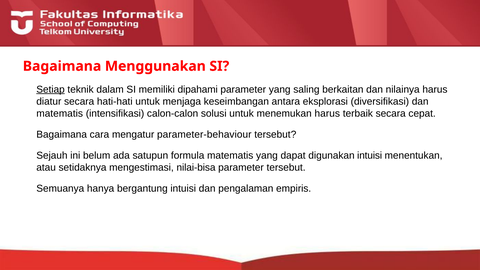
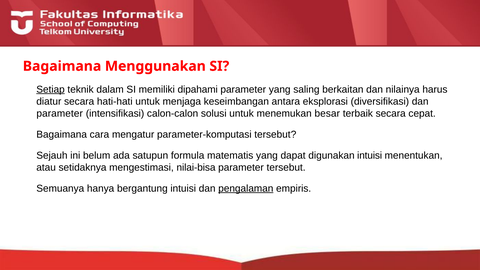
matematis: matematis -> parameter (60, 113)
menemukan harus: harus -> besar (327, 113)
parameter-behaviour: parameter-behaviour -> parameter-komputasi (204, 134)
pengalaman underline: none -> present (246, 188)
